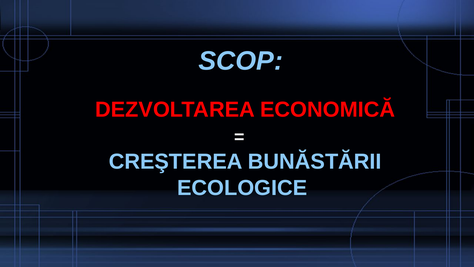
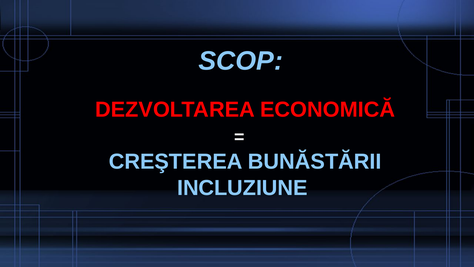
ECOLOGICE: ECOLOGICE -> INCLUZIUNE (242, 188)
